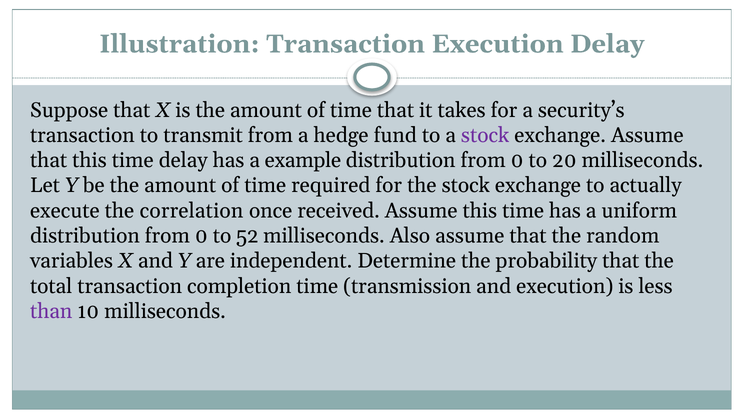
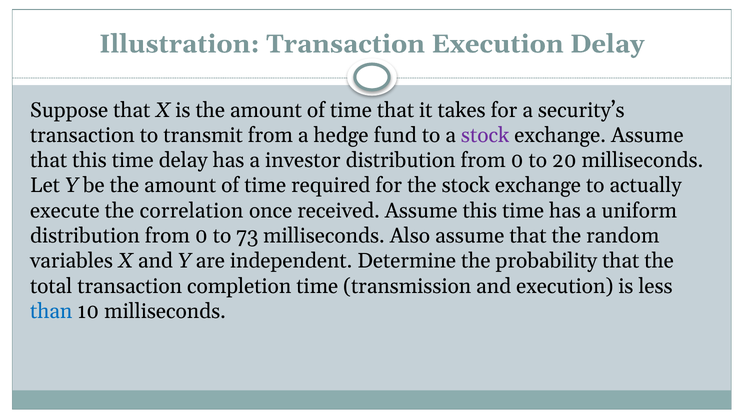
example: example -> investor (303, 160)
52: 52 -> 73 (247, 236)
than colour: purple -> blue (51, 311)
